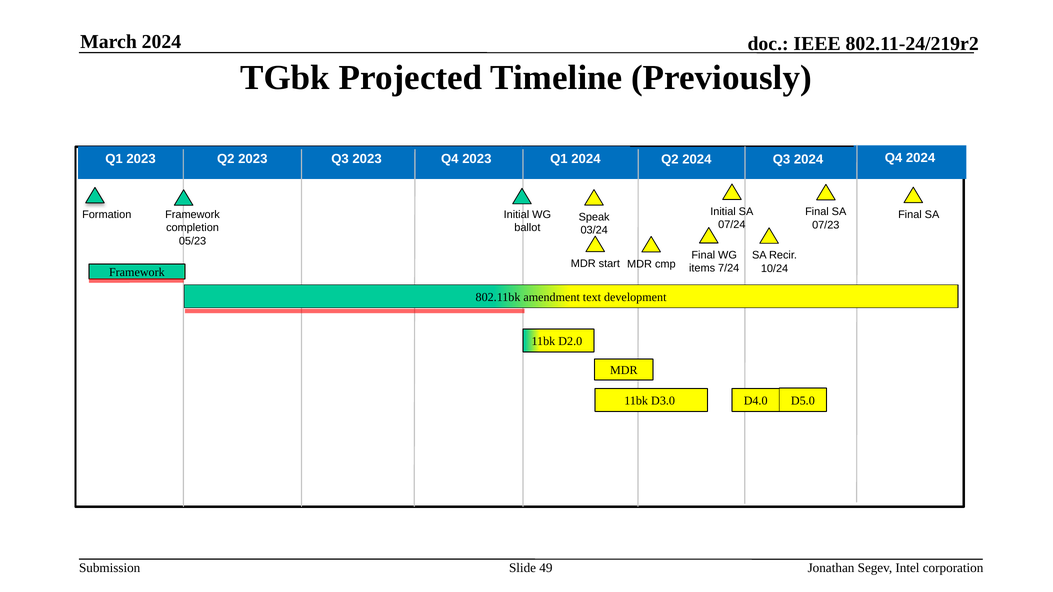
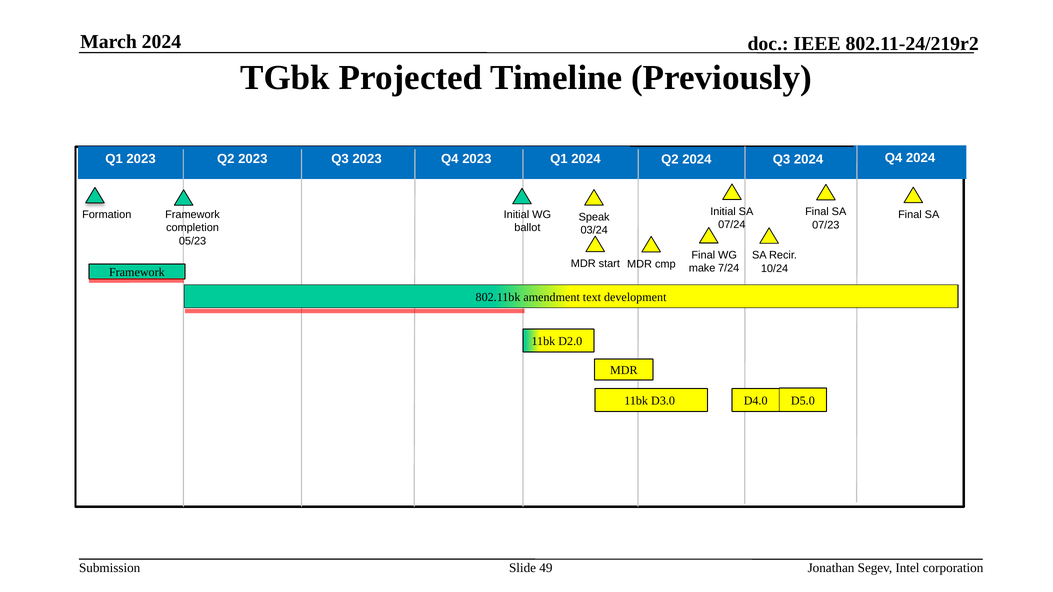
items: items -> make (702, 268)
